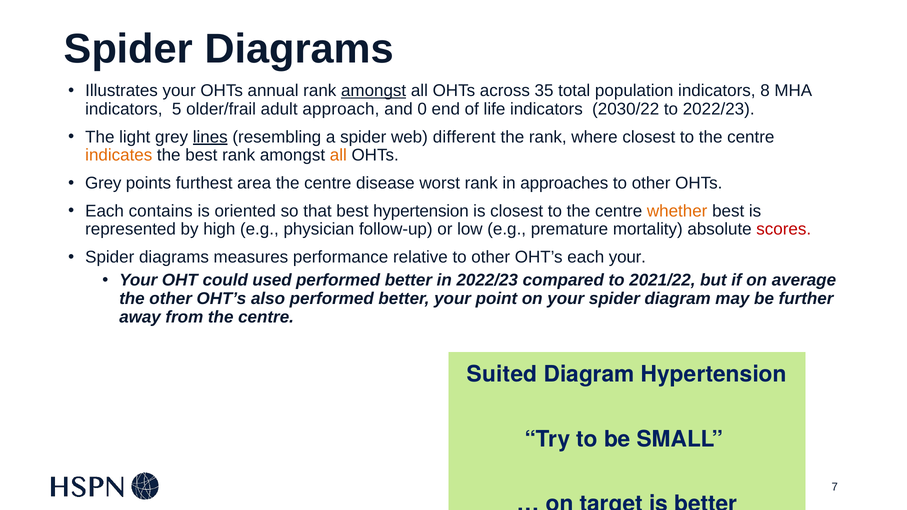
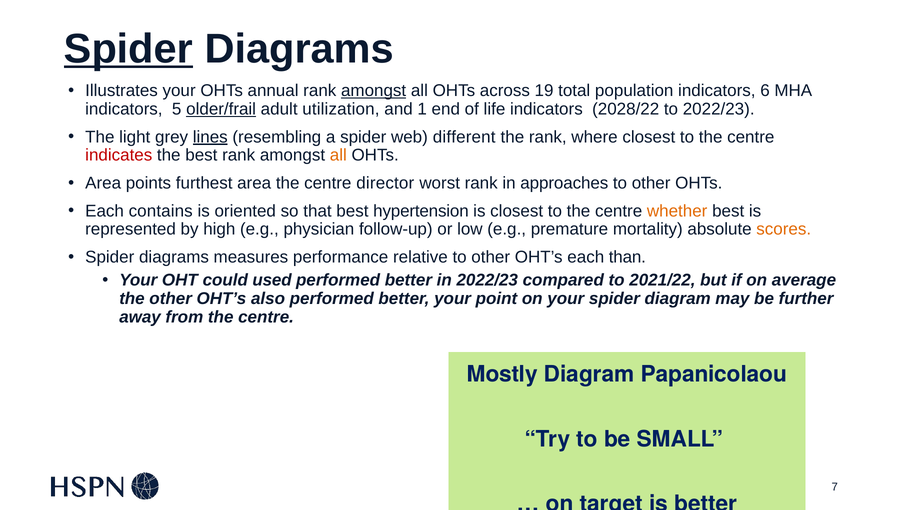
Spider underline: none -> present (129, 49)
35: 35 -> 19 (544, 91)
8: 8 -> 6 (765, 91)
older/frail underline: none -> present (221, 109)
approach: approach -> utilization (341, 109)
0: 0 -> 1 (422, 109)
2030/22: 2030/22 -> 2028/22 (626, 109)
indicates colour: orange -> red (119, 155)
Grey: Grey -> Area (103, 183)
disease: disease -> director (385, 183)
scores colour: red -> orange (784, 229)
each your: your -> than (627, 257)
Suited: Suited -> Mostly (502, 374)
Diagram Hypertension: Hypertension -> Papanicolaou (714, 374)
